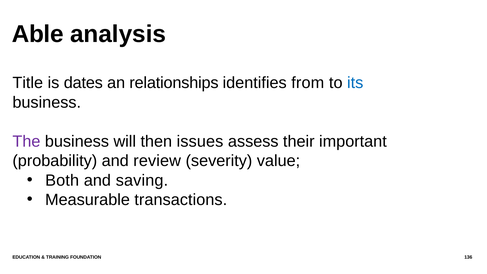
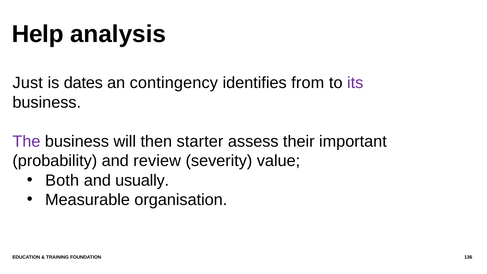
Able: Able -> Help (38, 34)
Title: Title -> Just (28, 83)
relationships: relationships -> contingency (174, 83)
its colour: blue -> purple (355, 83)
issues: issues -> starter (200, 141)
saving: saving -> usually (142, 180)
transactions: transactions -> organisation (181, 200)
